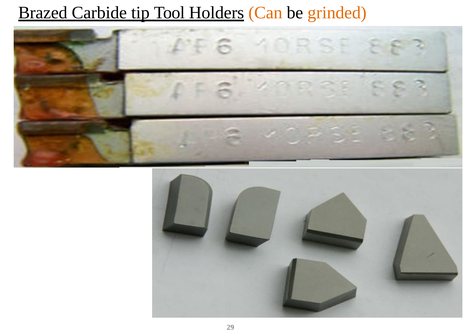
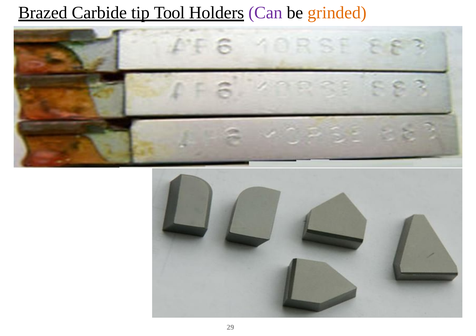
Can colour: orange -> purple (265, 13)
